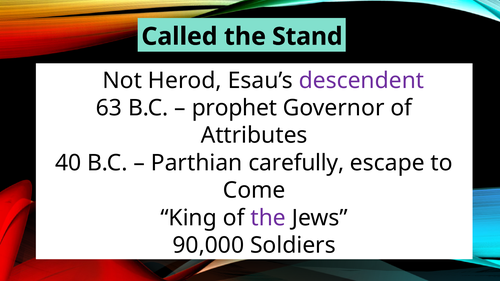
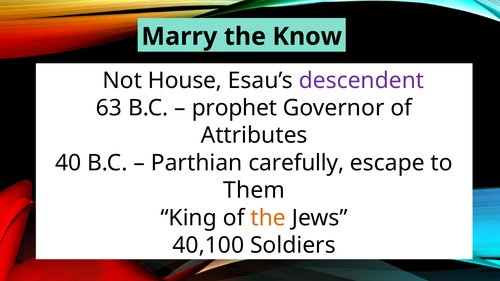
Called: Called -> Marry (179, 37)
Stand: Stand -> Know (307, 37)
Herod: Herod -> House (185, 81)
Come: Come -> Them (254, 191)
the colour: purple -> orange (268, 218)
90,000: 90,000 -> 40,100 (208, 246)
